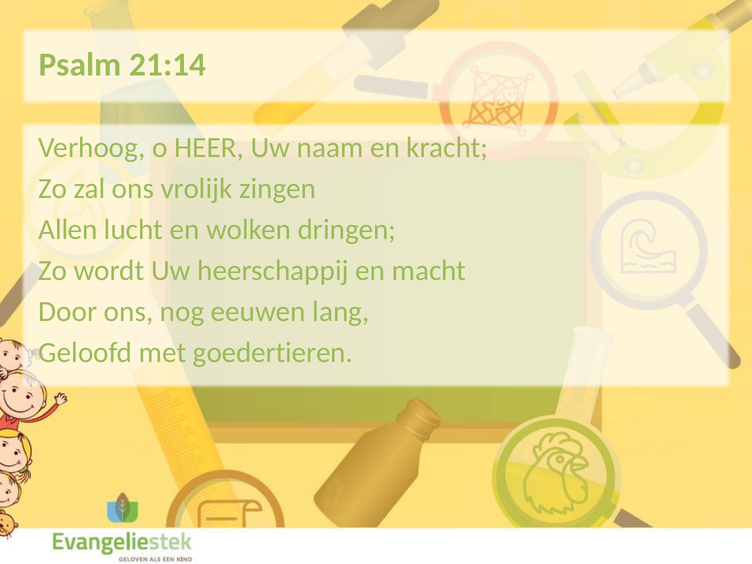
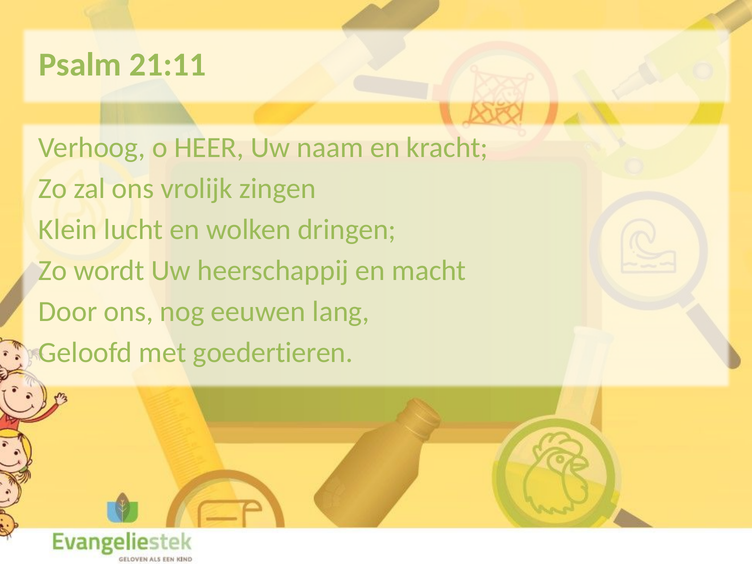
21:14: 21:14 -> 21:11 (168, 65)
Allen: Allen -> Klein (68, 230)
